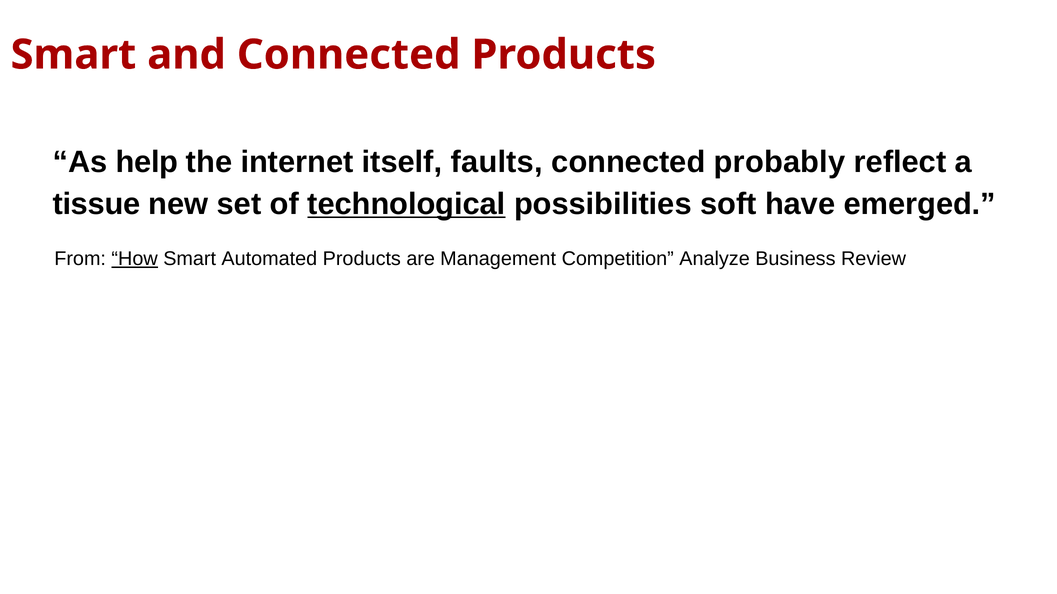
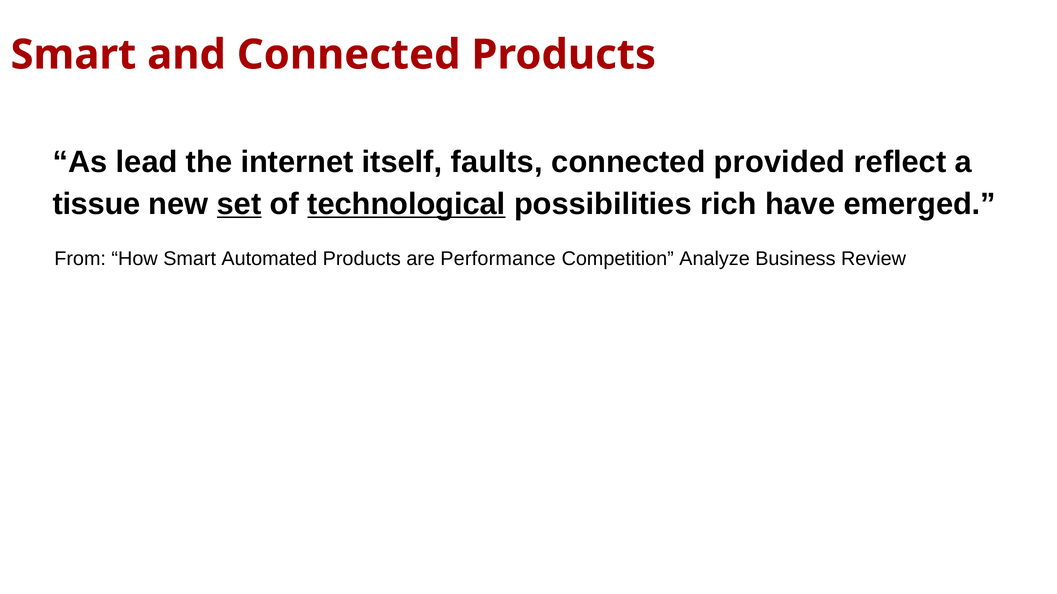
help: help -> lead (147, 162)
probably: probably -> provided (780, 162)
set underline: none -> present (239, 204)
soft: soft -> rich (728, 204)
How underline: present -> none (135, 259)
Management: Management -> Performance (498, 259)
